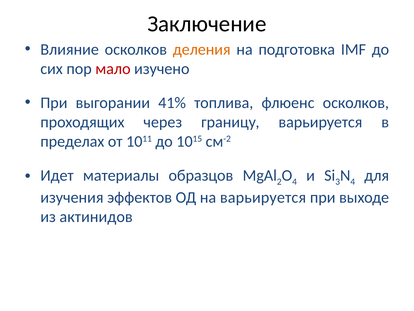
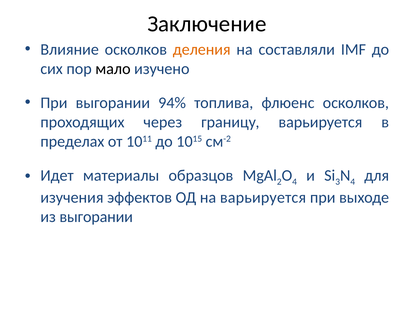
подготовка: подготовка -> составляли (297, 49)
мало colour: red -> black (113, 69)
41%: 41% -> 94% (172, 103)
из актинидов: актинидов -> выгорании (96, 216)
